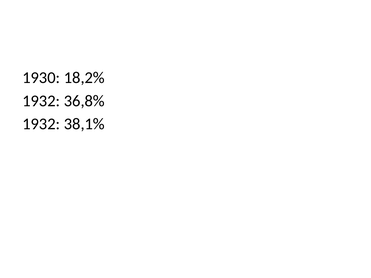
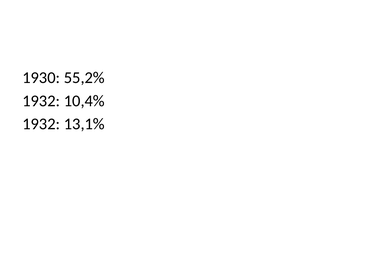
18,2%: 18,2% -> 55,2% (84, 78)
36,8%: 36,8% -> 10,4% (84, 101)
38,1%: 38,1% -> 13,1% (84, 124)
